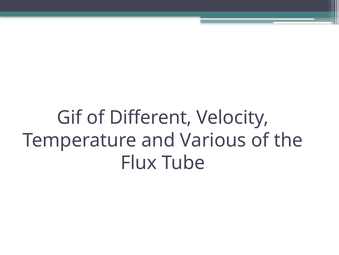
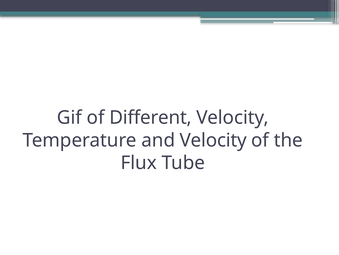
and Various: Various -> Velocity (213, 140)
